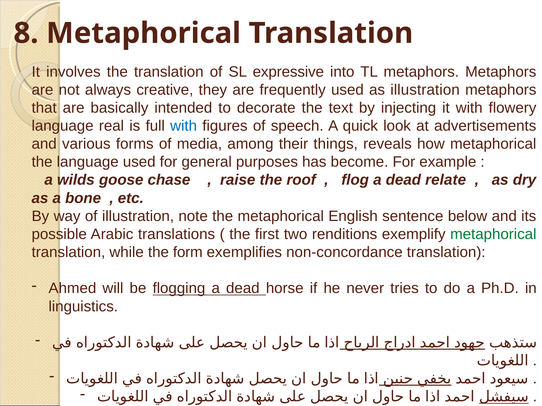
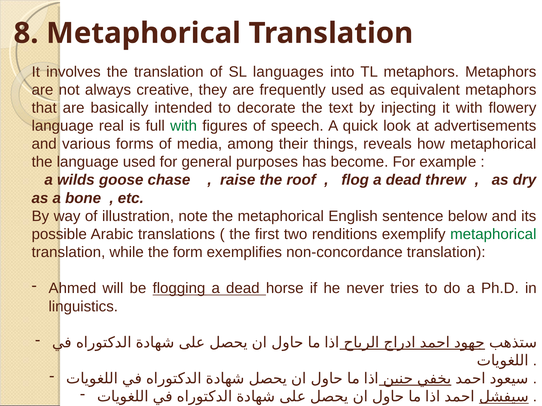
expressive: expressive -> languages (288, 72)
as illustration: illustration -> equivalent (425, 90)
with colour: blue -> green (184, 126)
relate: relate -> threw (446, 180)
